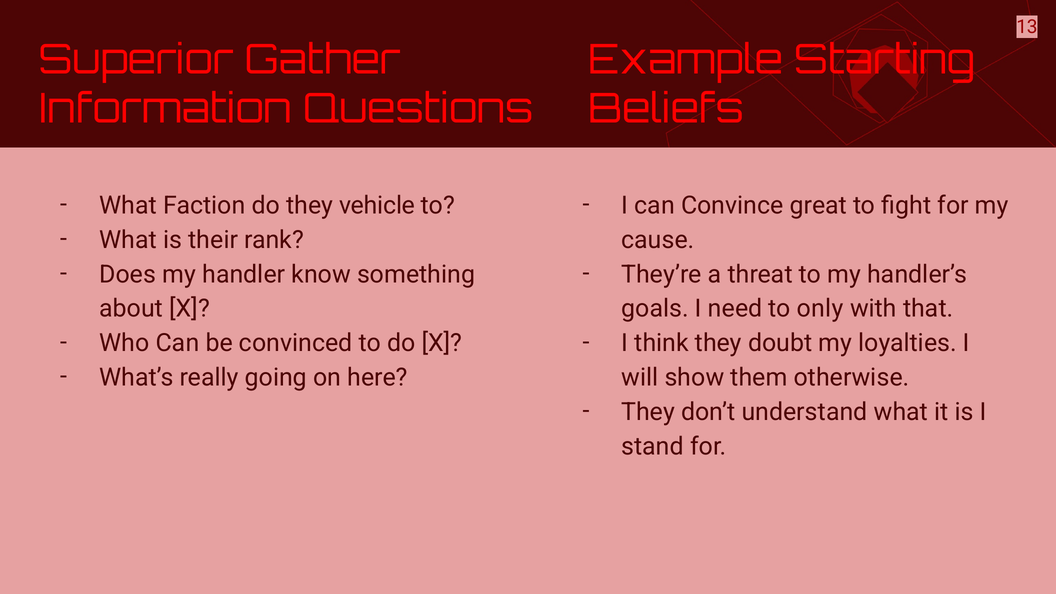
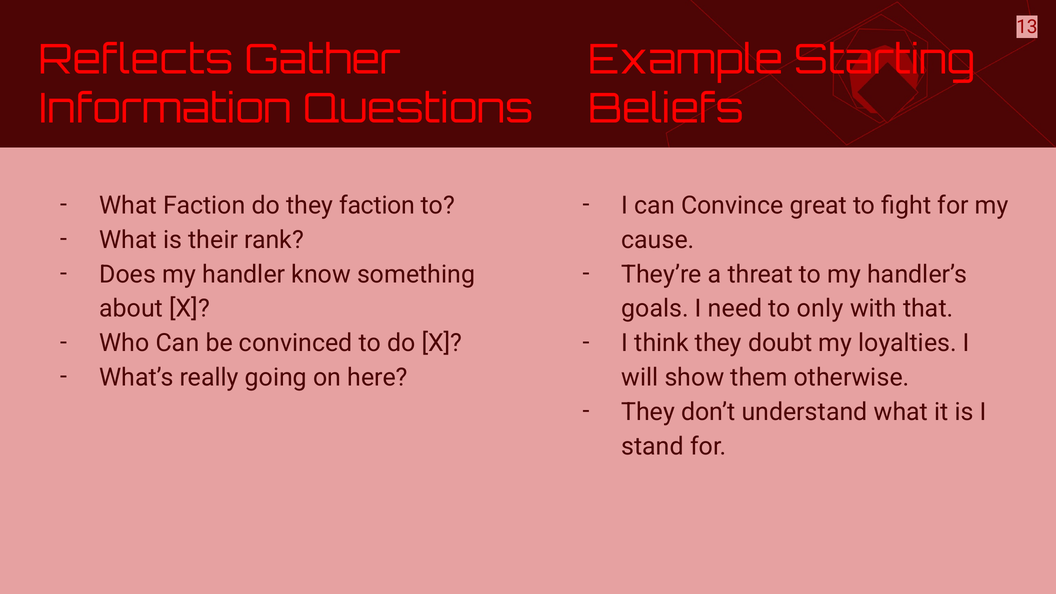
Superior: Superior -> Reflects (136, 60)
they vehicle: vehicle -> faction (377, 206)
